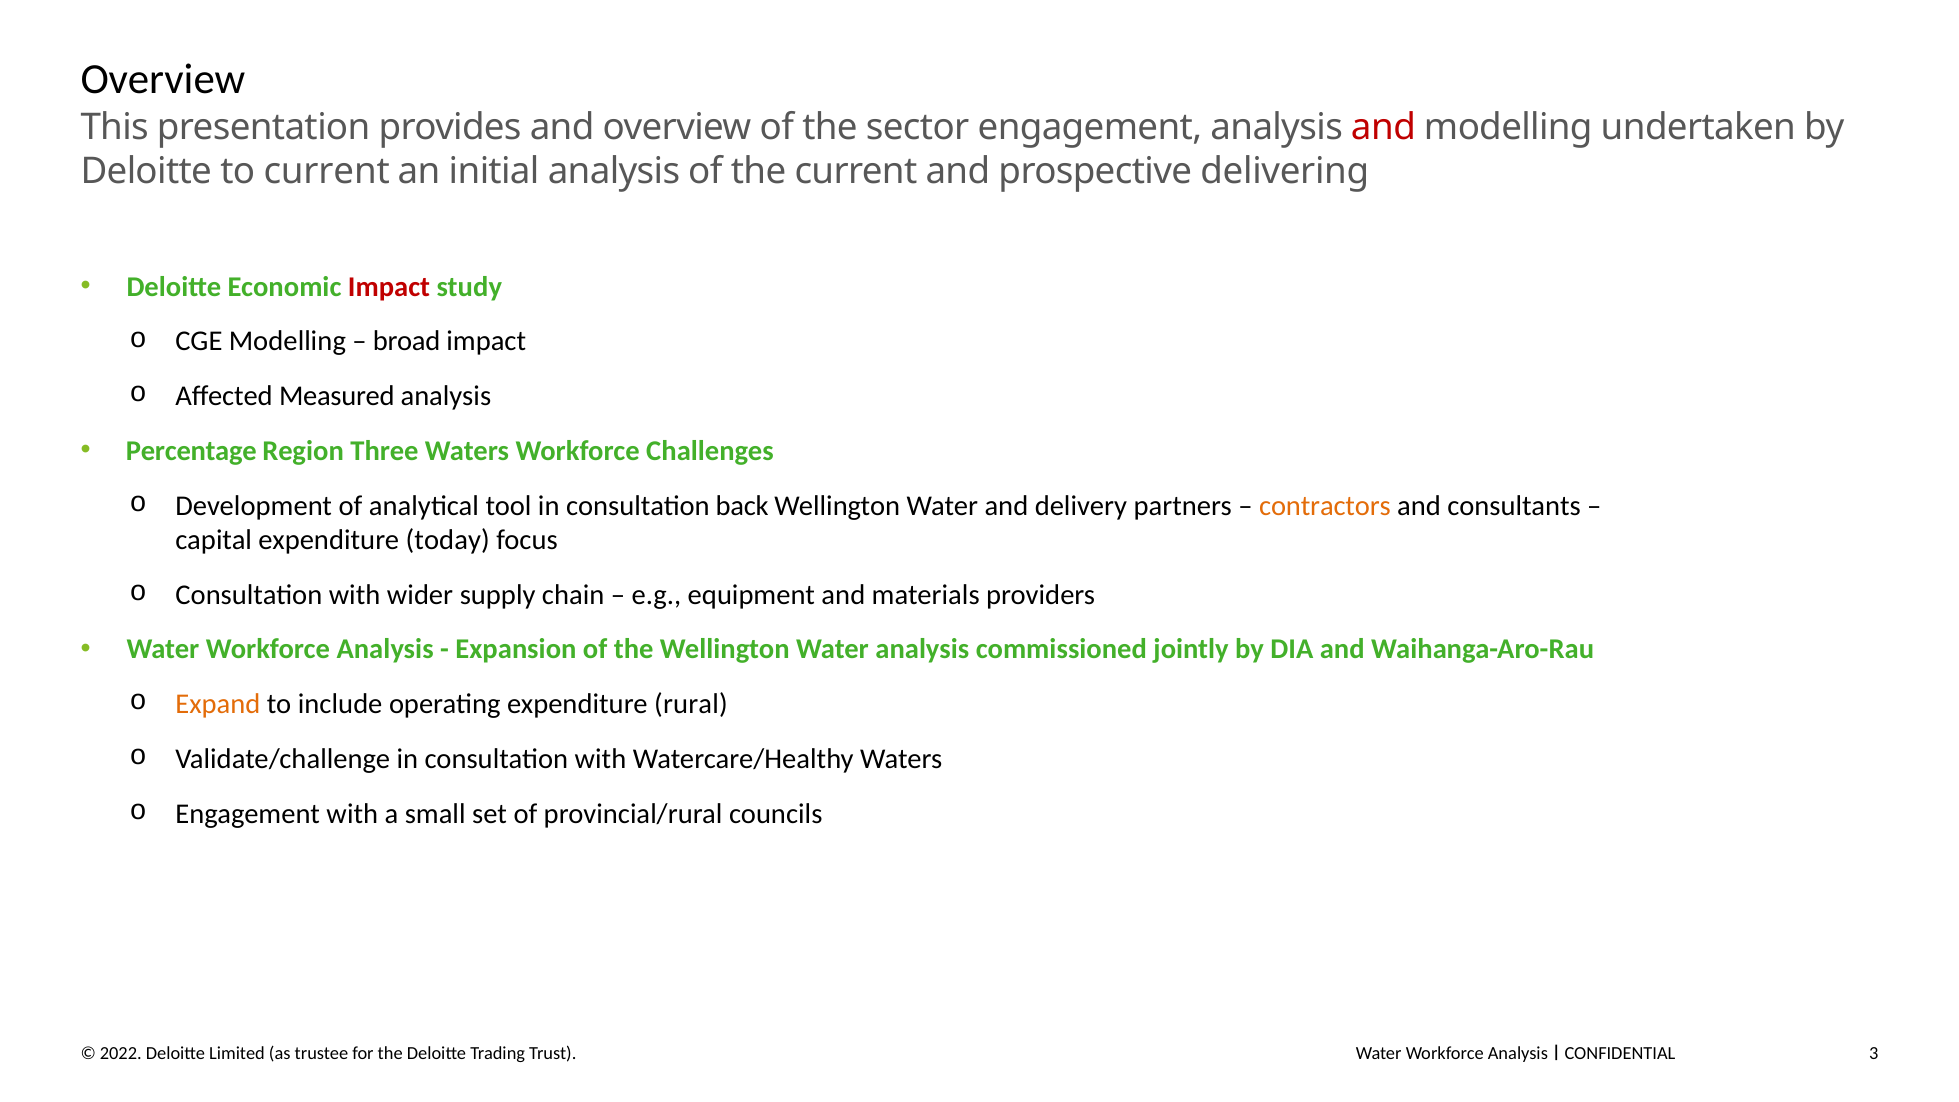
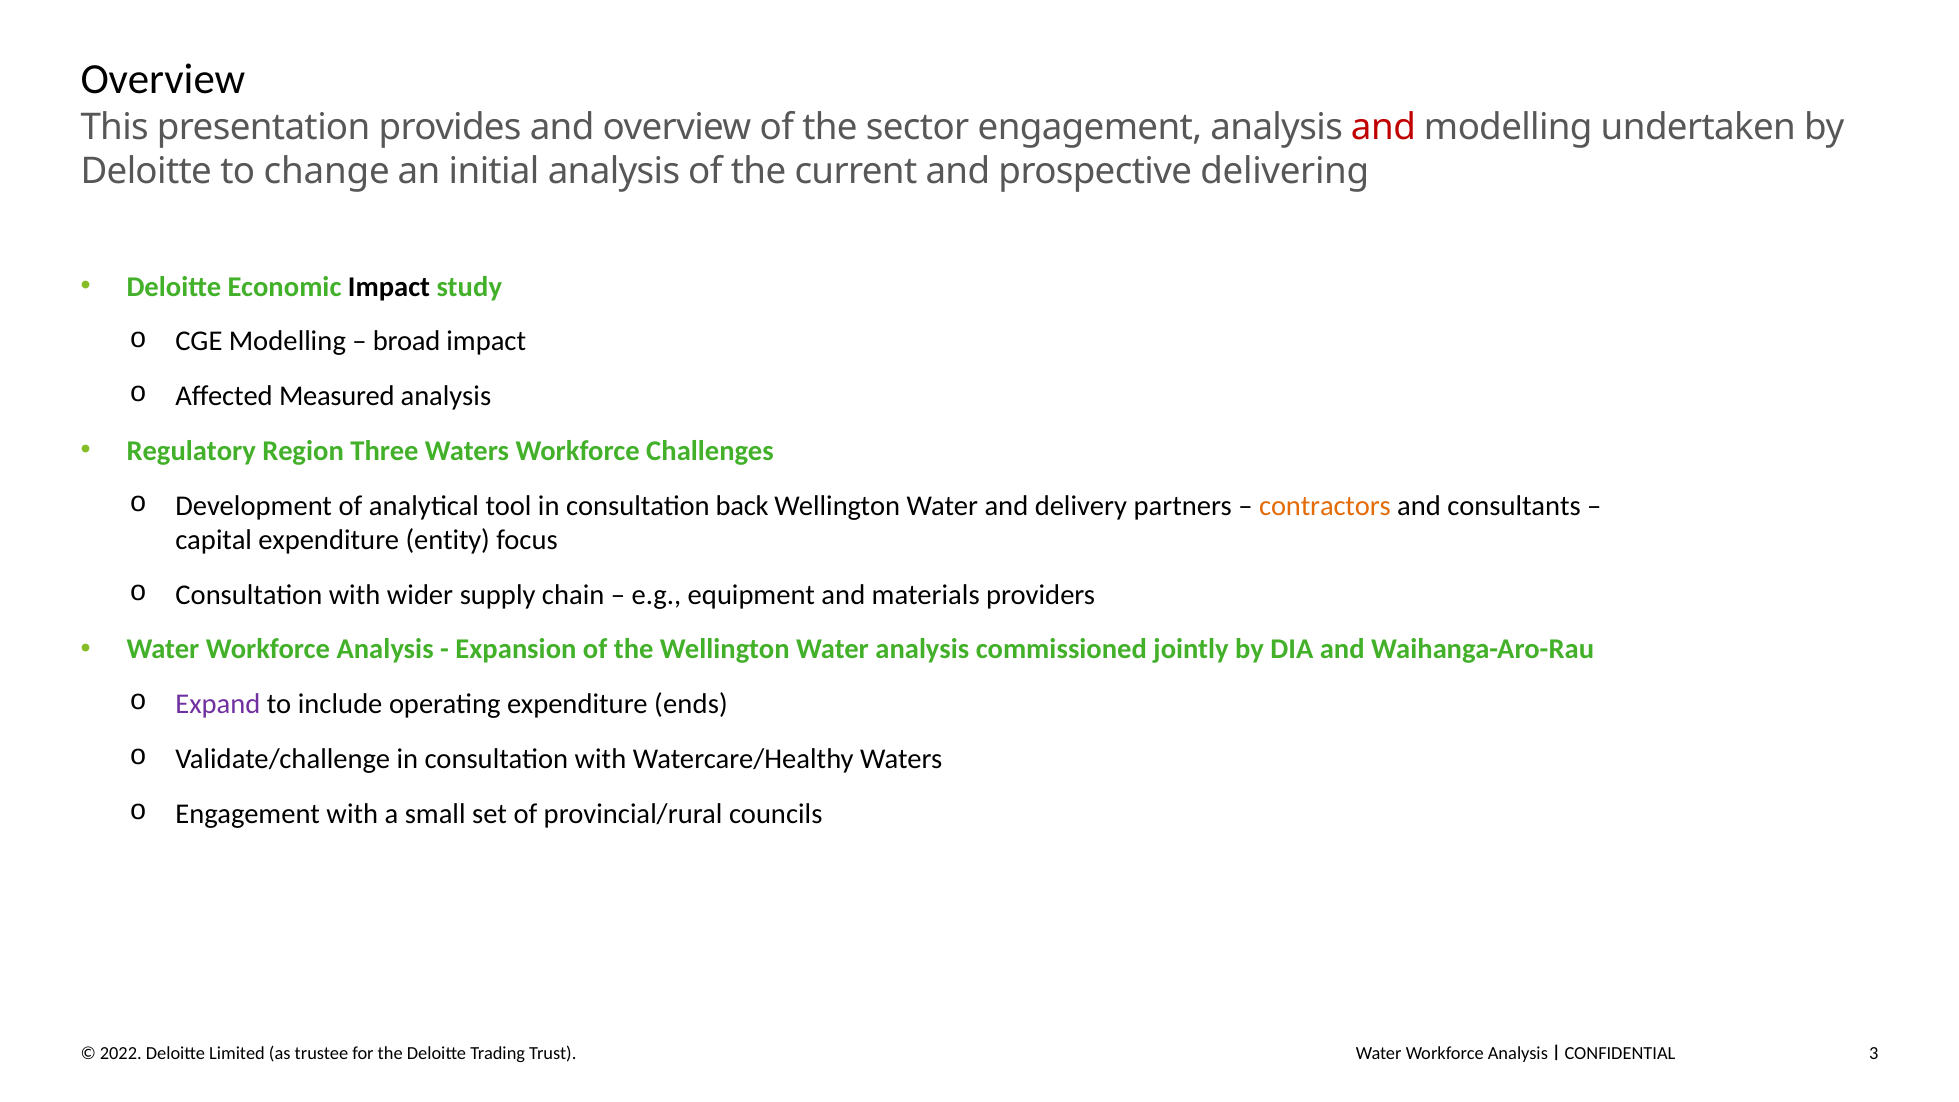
to current: current -> change (327, 171)
Impact colour: red -> black (389, 287)
Percentage: Percentage -> Regulatory (191, 451)
today: today -> entity (448, 540)
Expand colour: orange -> purple (218, 704)
rural: rural -> ends (691, 704)
